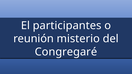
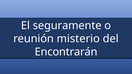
participantes: participantes -> seguramente (67, 26)
Congregaré: Congregaré -> Encontrarán (66, 52)
